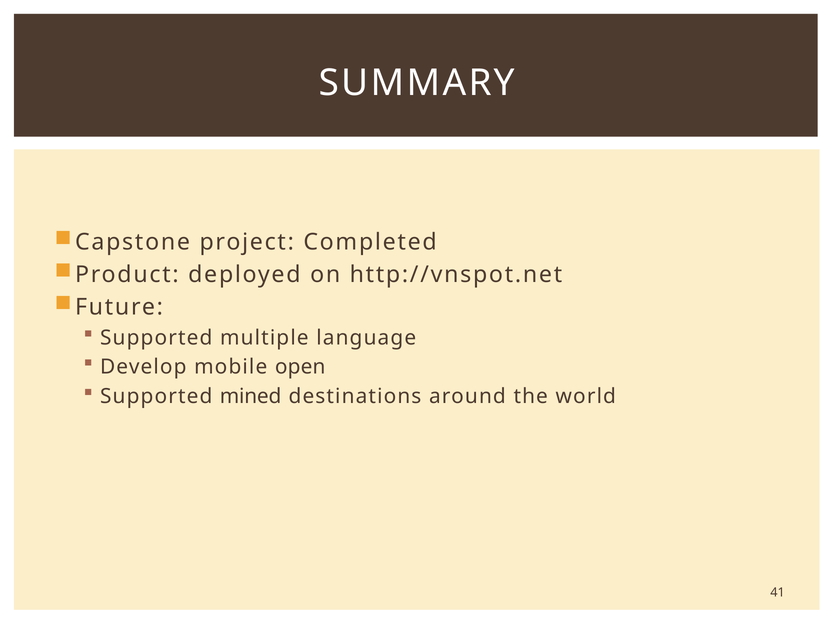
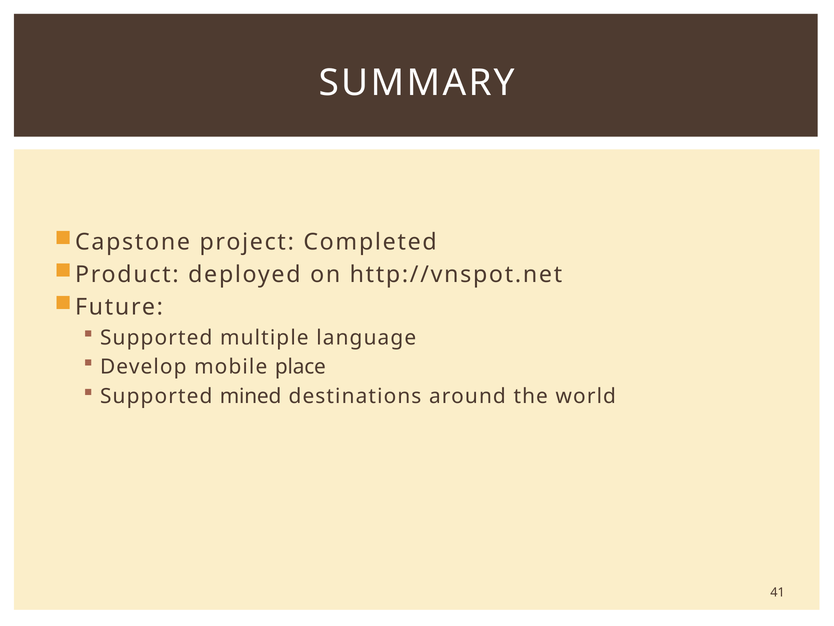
open: open -> place (300, 367)
